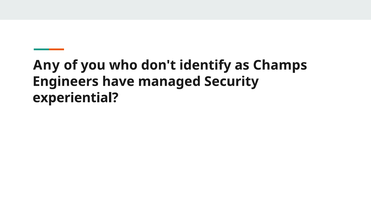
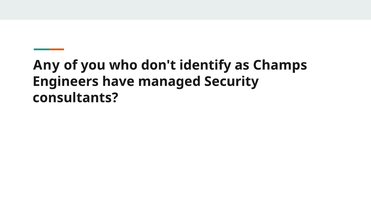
experiential: experiential -> consultants (75, 98)
